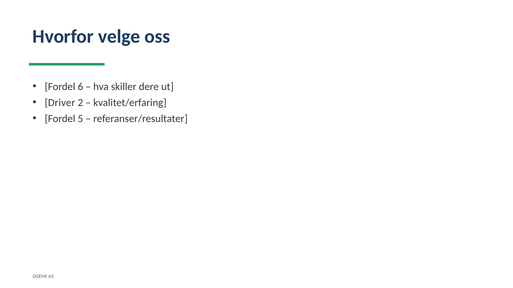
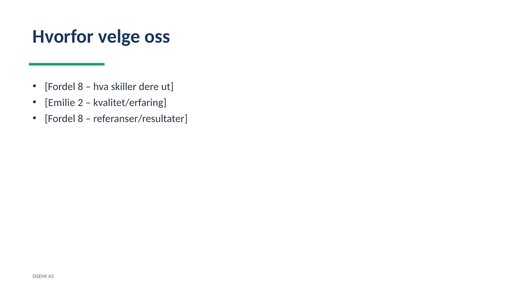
6: 6 -> 8 (80, 87)
Driver: Driver -> Emilie (60, 103)
5: 5 -> 8 (80, 119)
